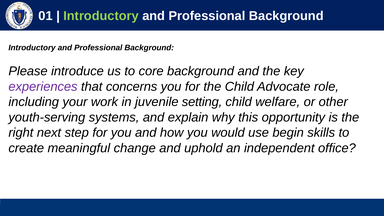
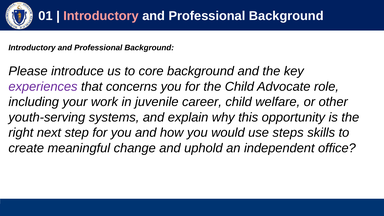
Introductory colour: light green -> pink (101, 16)
setting: setting -> career (202, 102)
begin: begin -> steps (288, 133)
